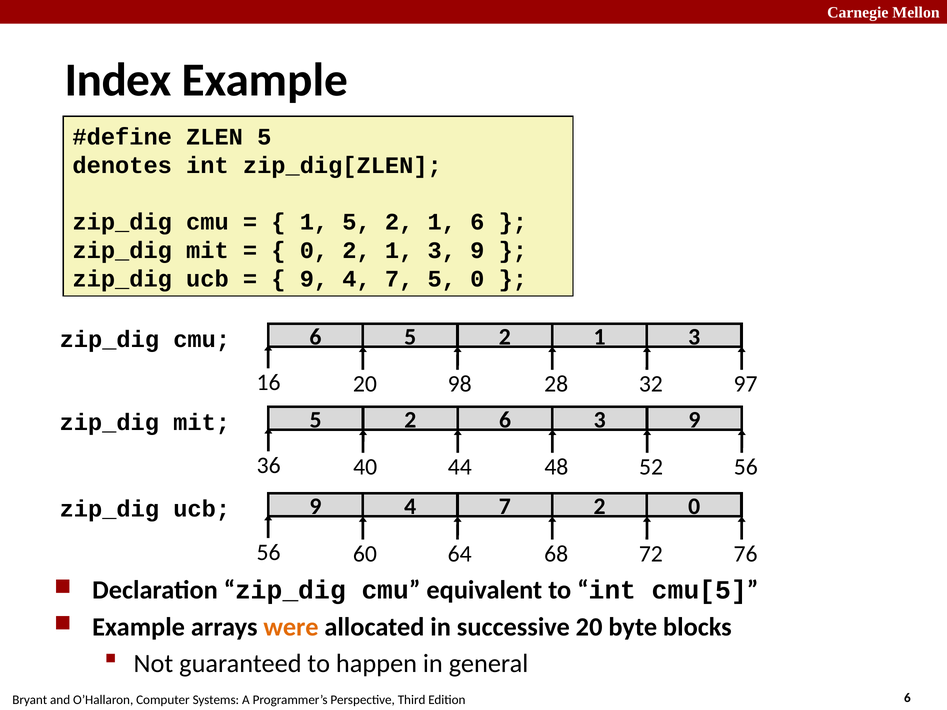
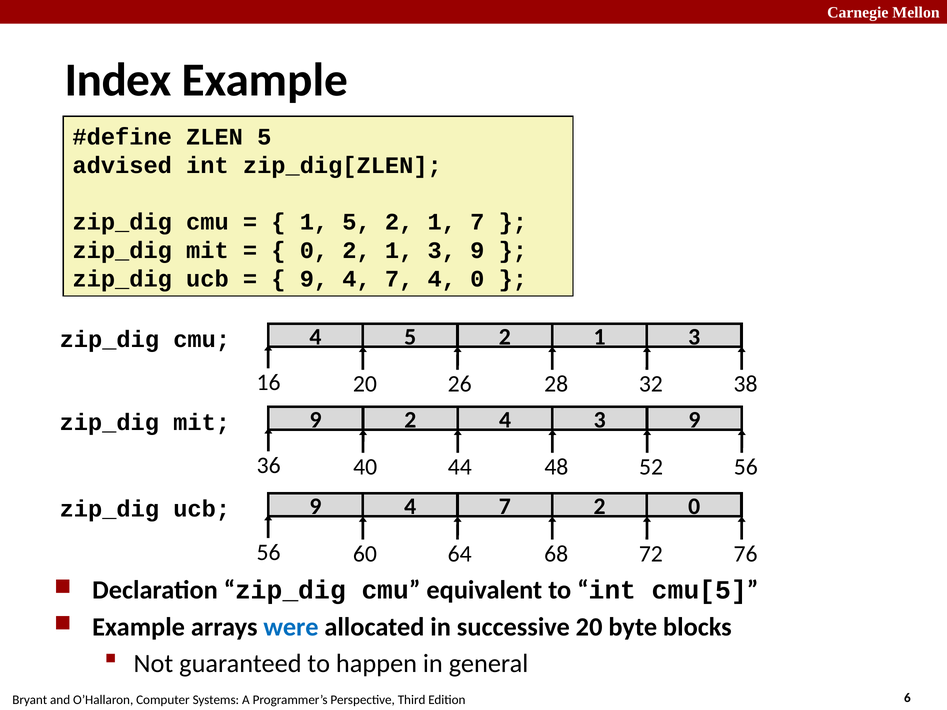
denotes: denotes -> advised (122, 165)
1 6: 6 -> 7 (477, 222)
7 5: 5 -> 4 (442, 279)
cmu 6: 6 -> 4 (315, 337)
98: 98 -> 26 (460, 384)
97: 97 -> 38 (746, 384)
mit 5: 5 -> 9 (316, 420)
2 6: 6 -> 4 (505, 420)
were colour: orange -> blue (291, 627)
